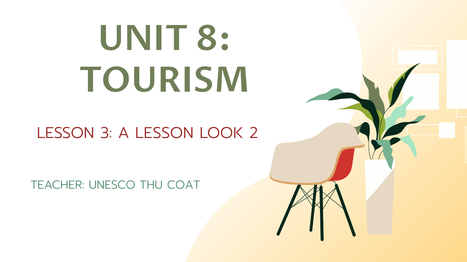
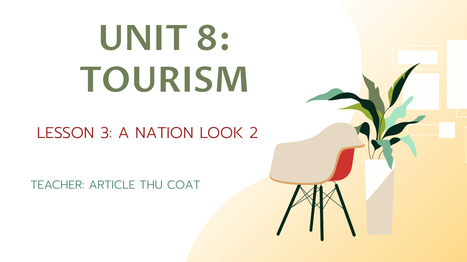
A LESSON: LESSON -> NATION (164, 133)
UNESCO: UNESCO -> ARTICLE (112, 186)
